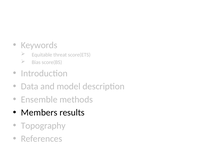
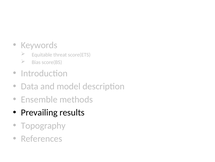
Members: Members -> Prevailing (39, 112)
